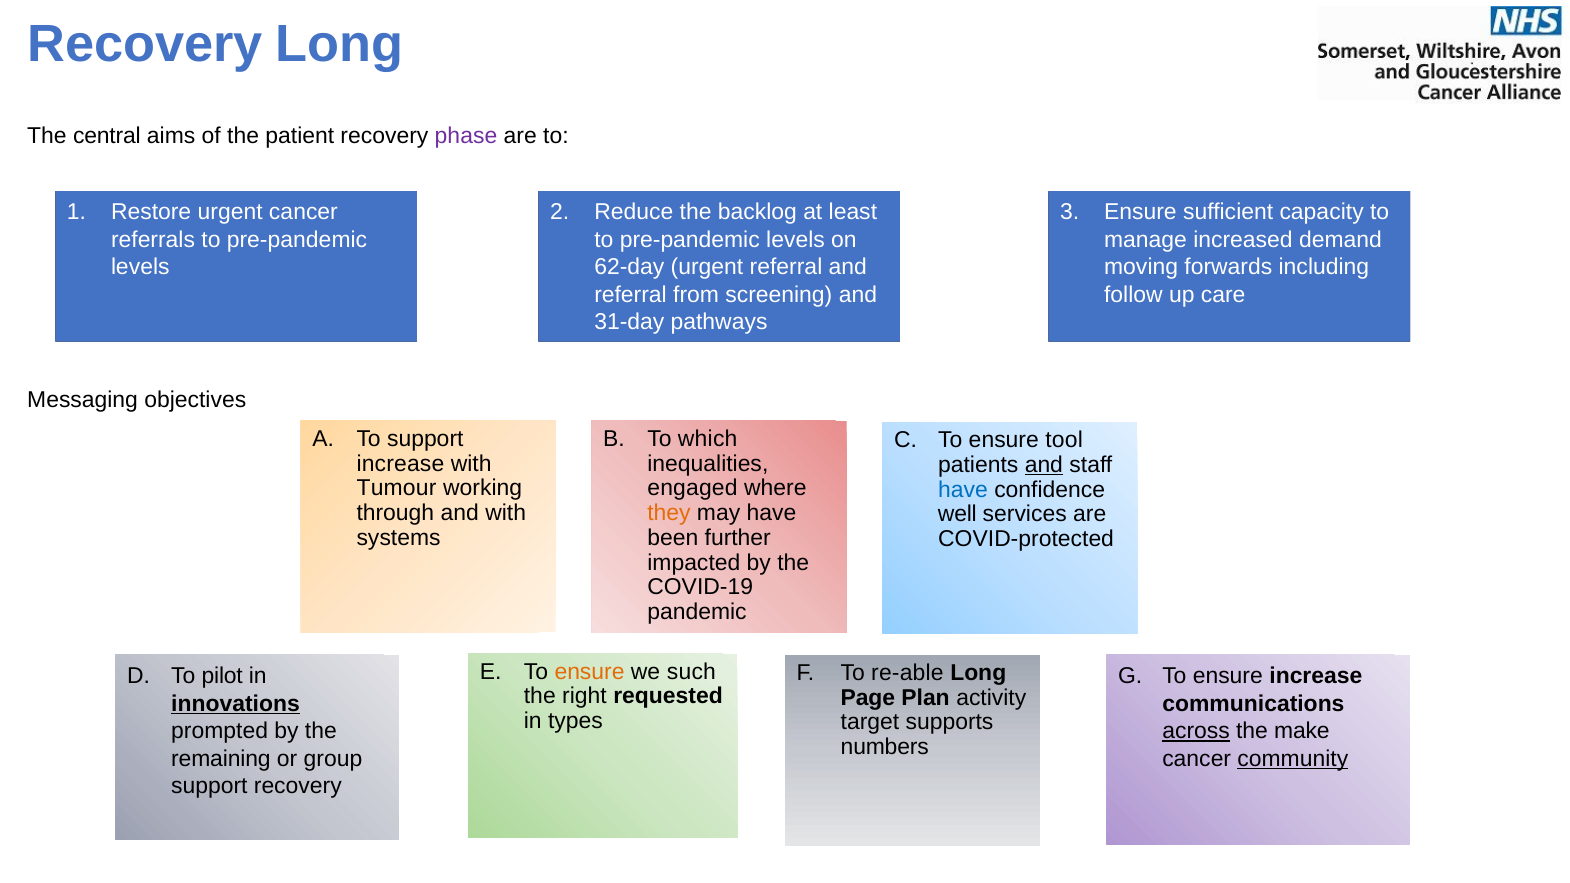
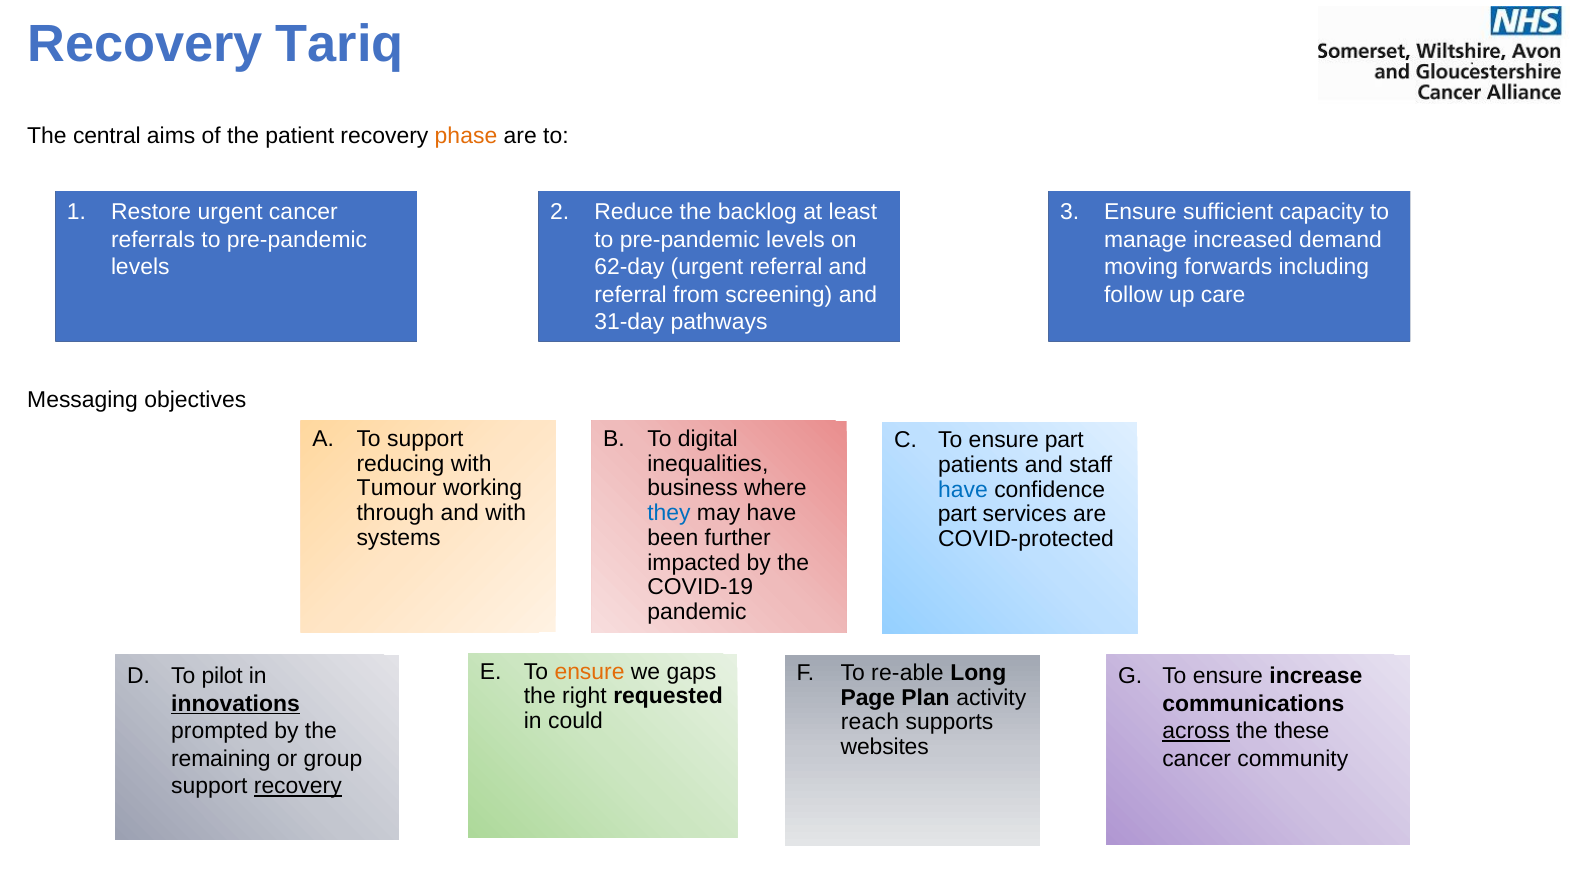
Recovery Long: Long -> Tariq (340, 44)
phase colour: purple -> orange (466, 136)
which: which -> digital (708, 439)
ensure tool: tool -> part (1064, 440)
increase: increase -> reducing (401, 464)
and underline: present -> none (1044, 465)
engaged: engaged -> business (693, 488)
they colour: orange -> blue (669, 513)
well: well -> part (957, 514)
such: such -> gaps (692, 672)
types: types -> could (576, 721)
target: target -> reach (870, 723)
make: make -> these (1302, 731)
numbers: numbers -> websites (885, 747)
community underline: present -> none (1293, 759)
recovery underline: none -> present (298, 786)
